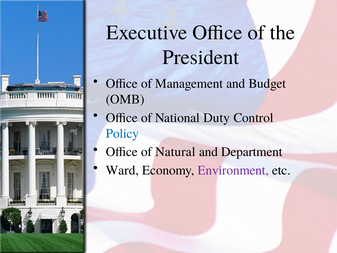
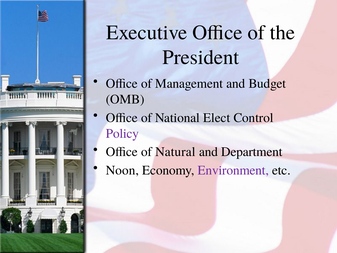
Duty: Duty -> Elect (217, 118)
Policy colour: blue -> purple (122, 133)
Ward: Ward -> Noon (122, 170)
